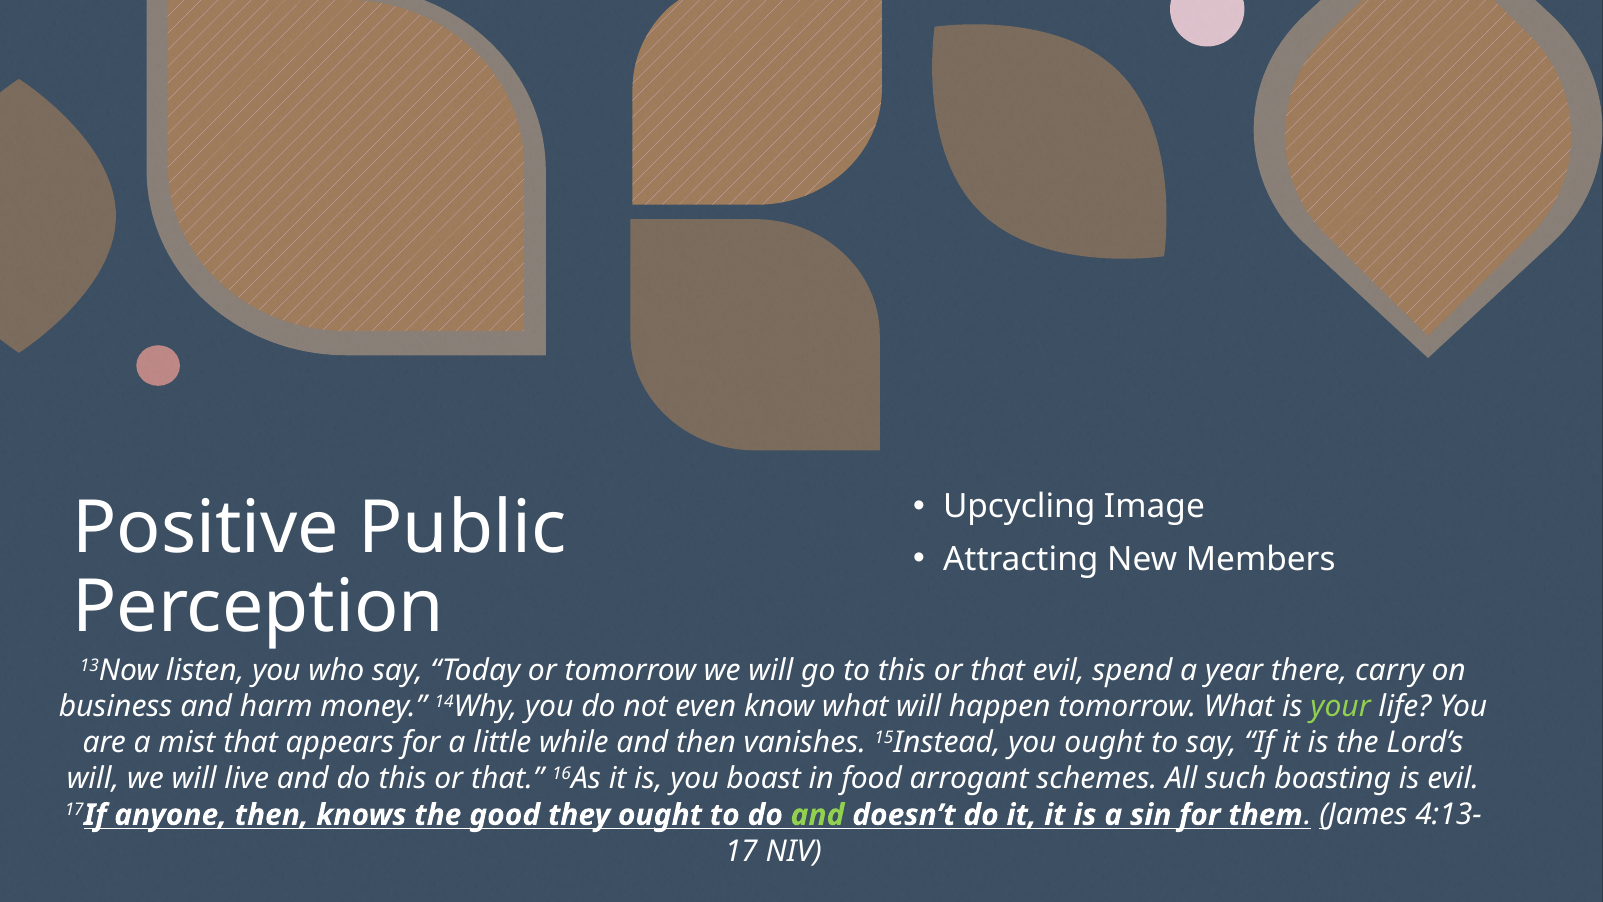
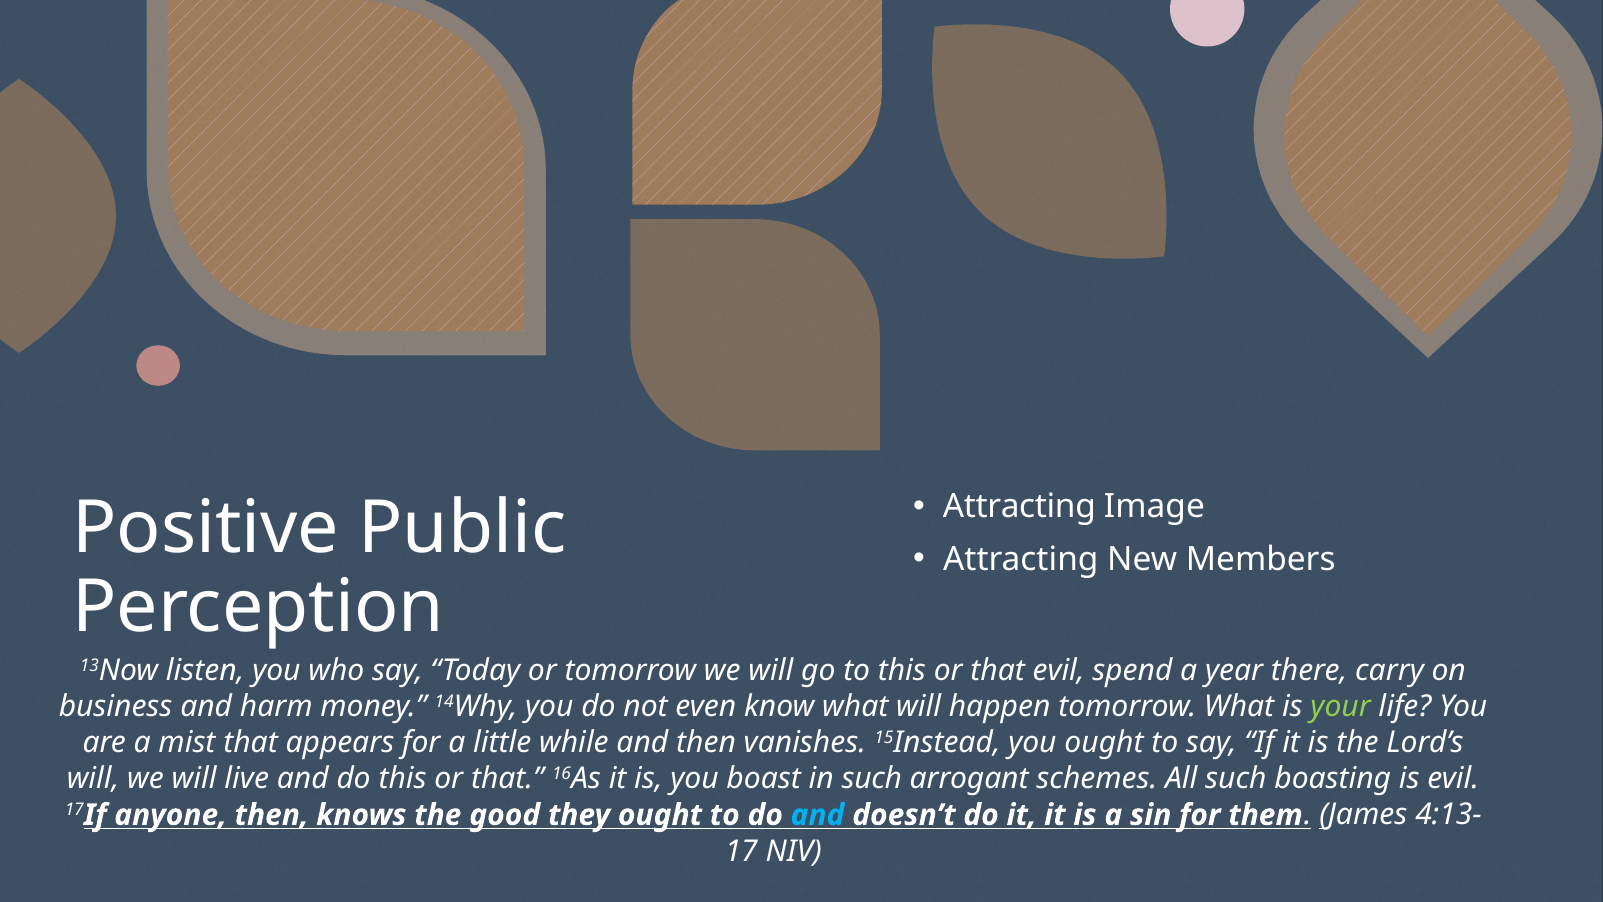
Upcycling: Upcycling -> Attracting (1019, 506)
in food: food -> such (872, 779)
and colour: light green -> light blue (818, 815)
